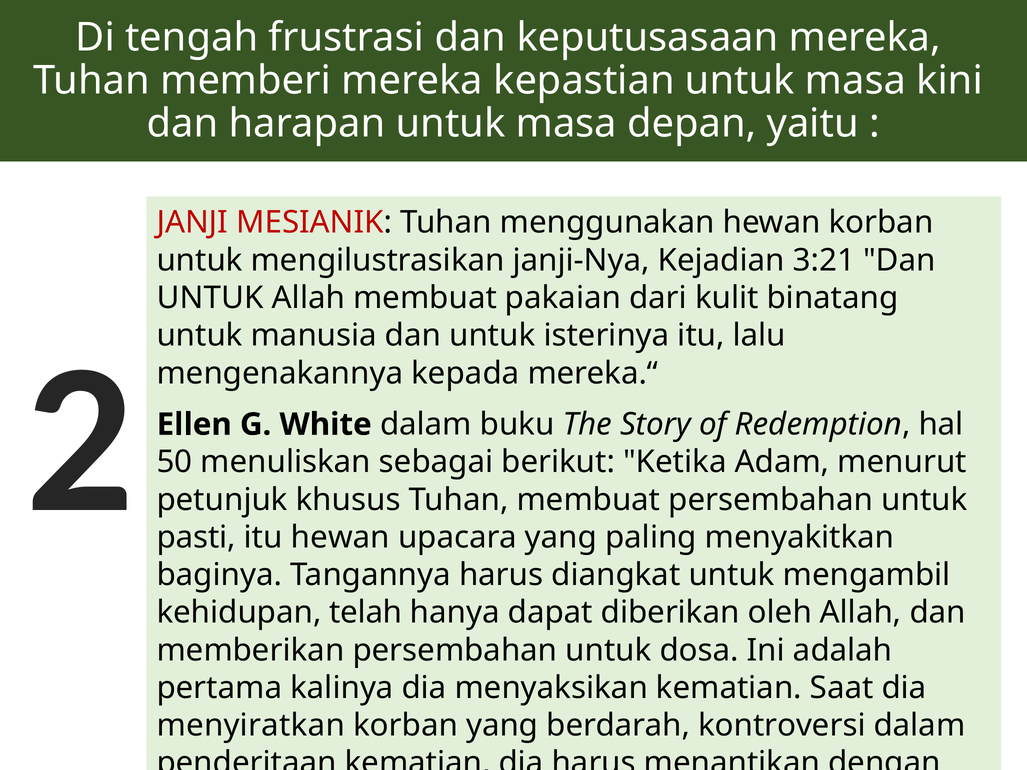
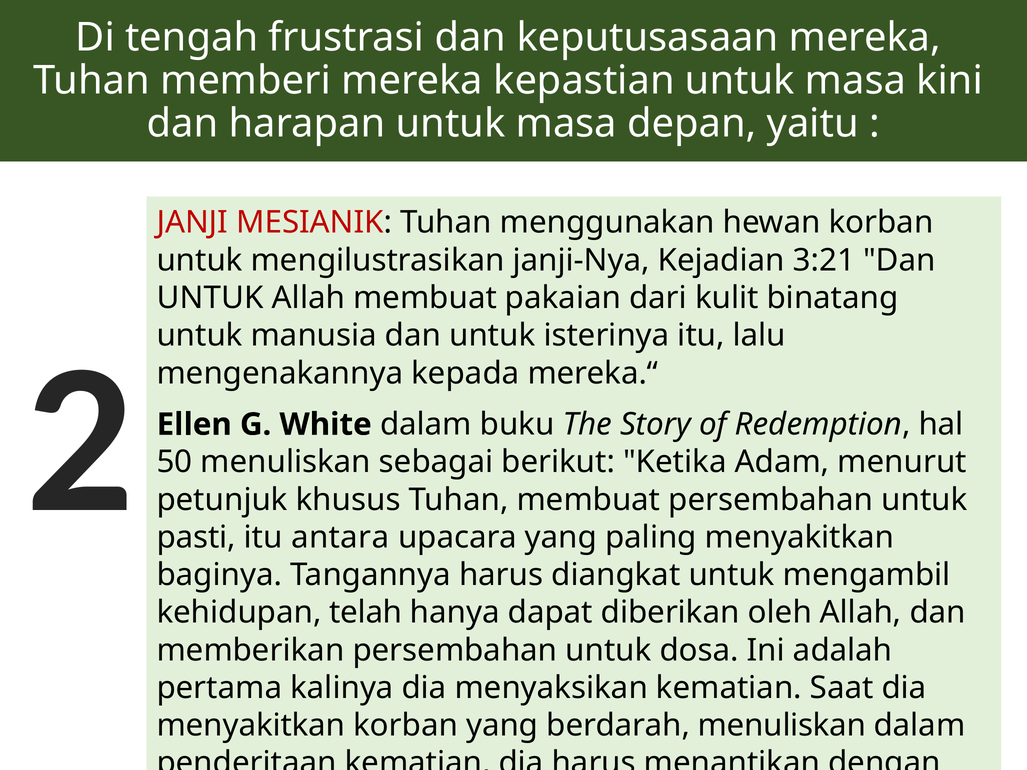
itu hewan: hewan -> antara (340, 538)
menyiratkan: menyiratkan -> menyakitkan (251, 726)
berdarah kontroversi: kontroversi -> menuliskan (782, 726)
